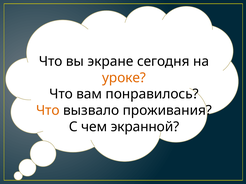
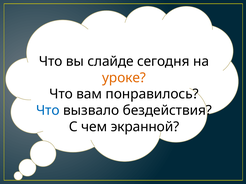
экране: экране -> слайде (111, 62)
Что colour: orange -> blue (48, 111)
проживания: проживания -> бездействия (167, 111)
